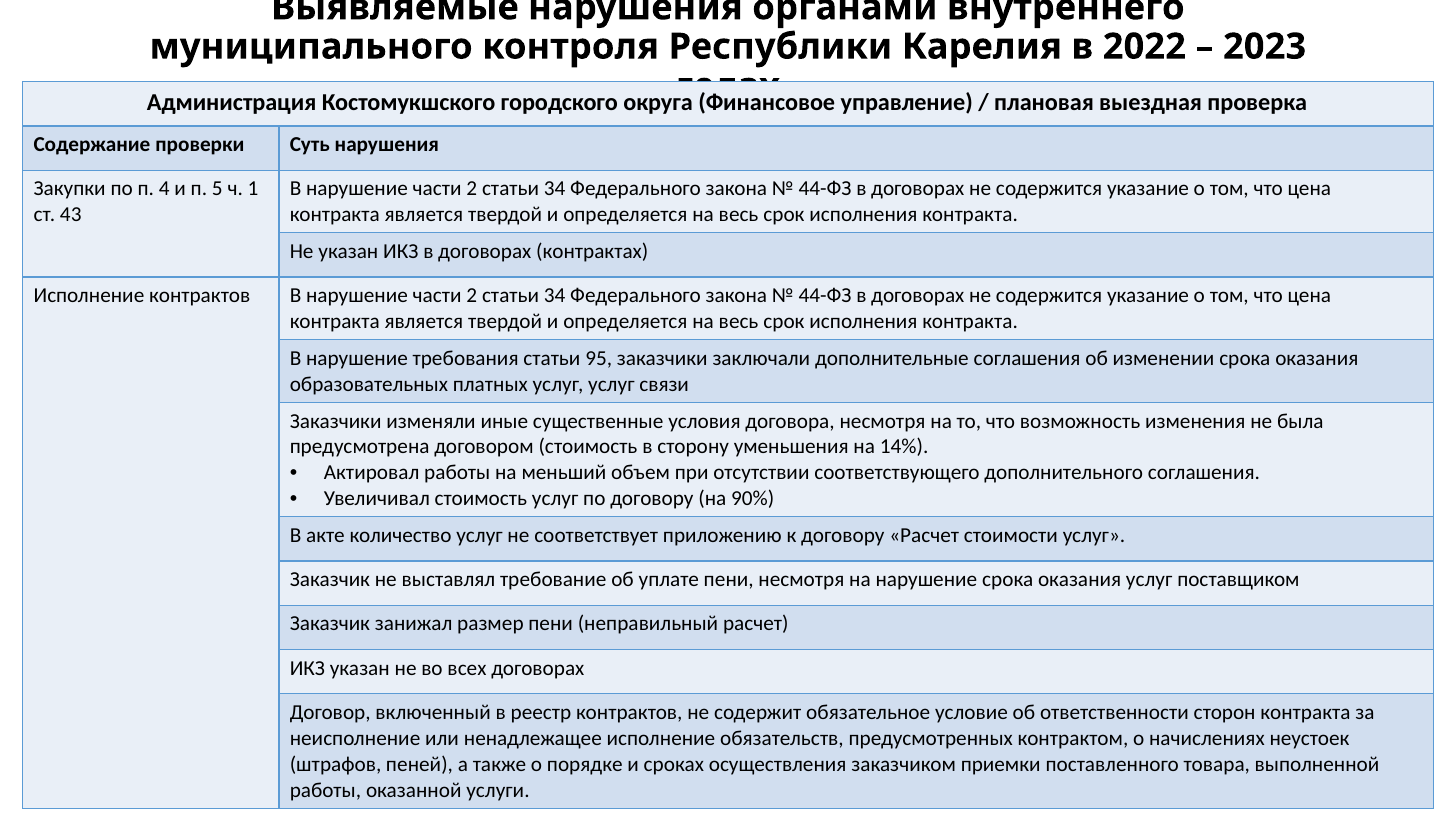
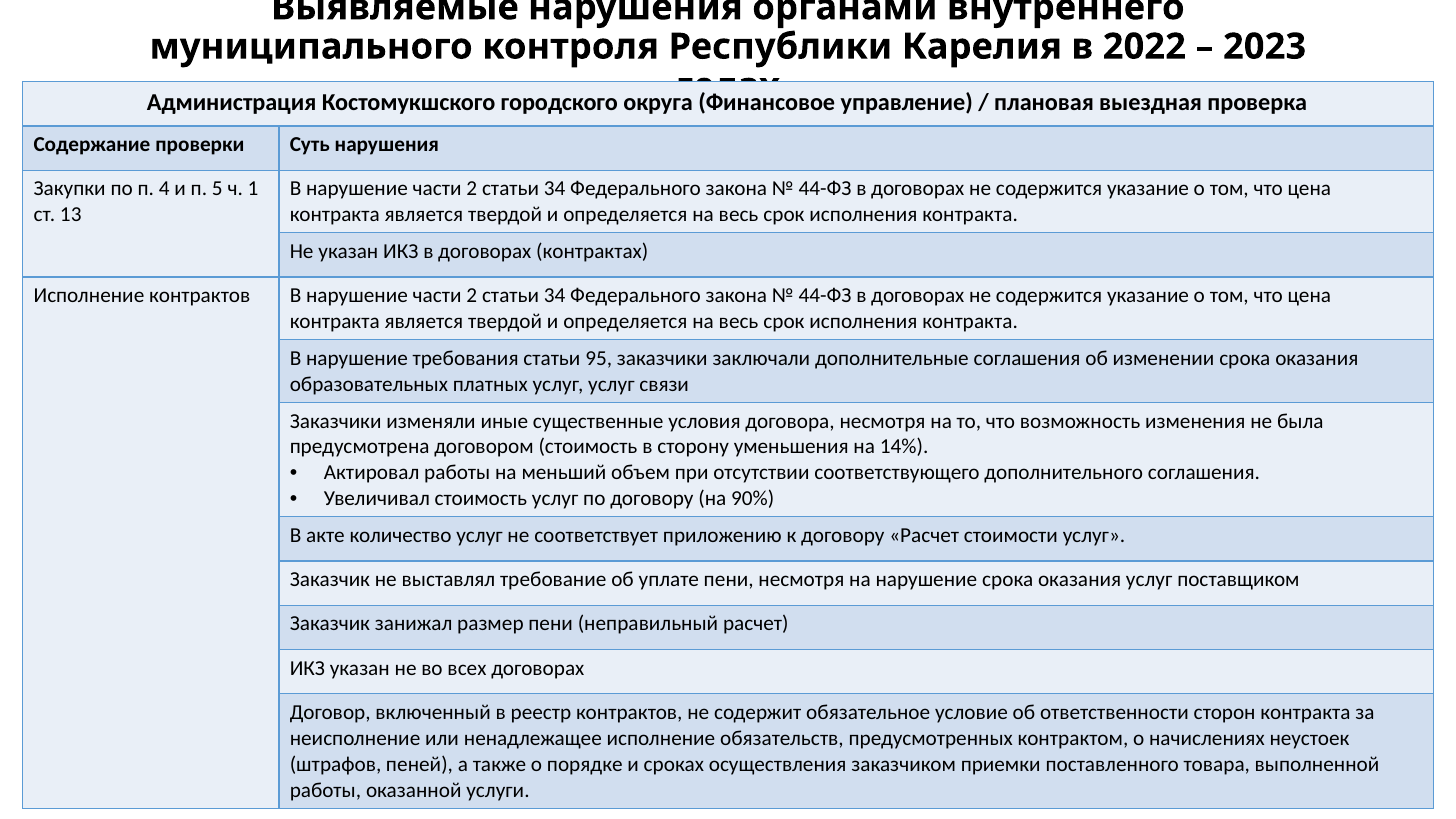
43: 43 -> 13 (71, 215)
